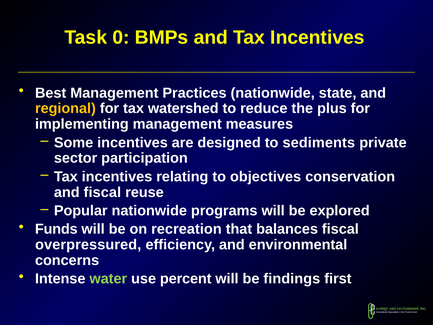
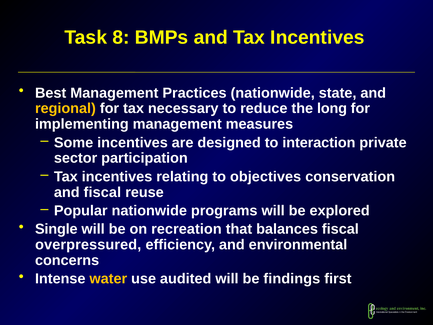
0: 0 -> 8 (121, 37)
watershed: watershed -> necessary (183, 108)
plus: plus -> long (332, 108)
sediments: sediments -> interaction (319, 142)
Funds: Funds -> Single (56, 229)
water colour: light green -> yellow (108, 279)
percent: percent -> audited (186, 279)
